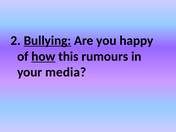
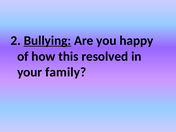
how underline: present -> none (43, 56)
rumours: rumours -> resolved (105, 56)
media: media -> family (66, 72)
